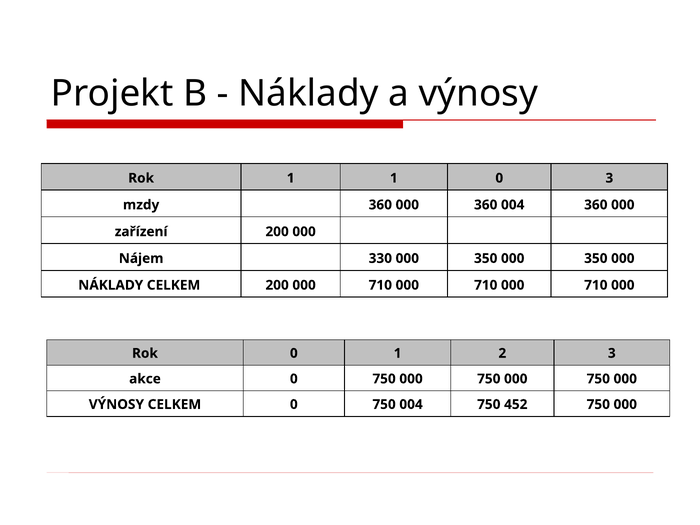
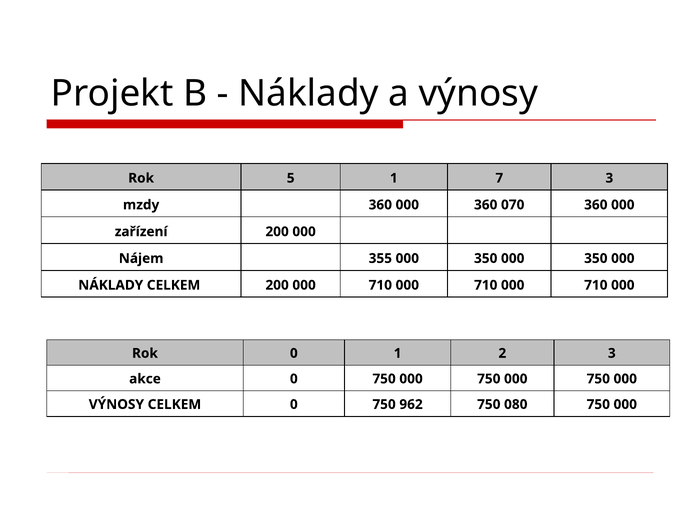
Rok 1: 1 -> 5 (291, 178)
1 0: 0 -> 7 (499, 178)
360 004: 004 -> 070 (513, 205)
330: 330 -> 355 (380, 258)
750 004: 004 -> 962 (411, 404)
452: 452 -> 080 (516, 404)
